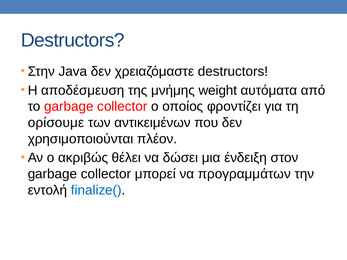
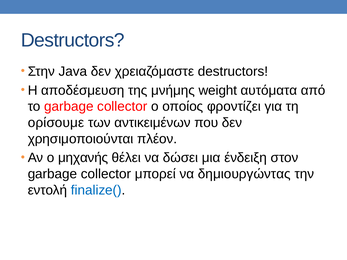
ακριβώς: ακριβώς -> μηχανής (83, 158)
προγραμμάτων: προγραμμάτων -> δημιουργώντας (244, 174)
